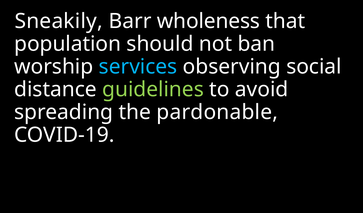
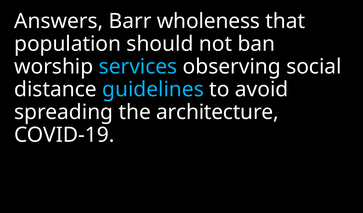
Sneakily: Sneakily -> Answers (59, 21)
guidelines colour: light green -> light blue (153, 89)
pardonable: pardonable -> architecture (217, 112)
